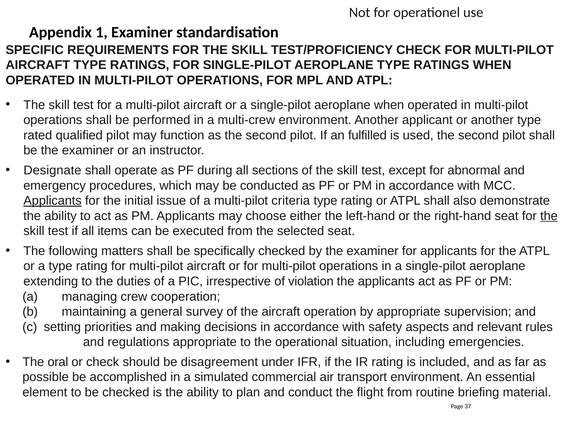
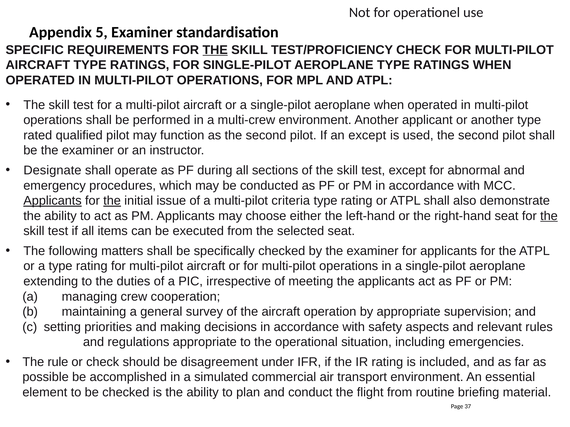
1: 1 -> 5 (102, 32)
THE underline: none -> present (215, 50)
an fulfilled: fulfilled -> except (367, 135)
the underline: none -> present (112, 201)
violation: violation -> meeting (311, 282)
oral: oral -> rule (58, 362)
